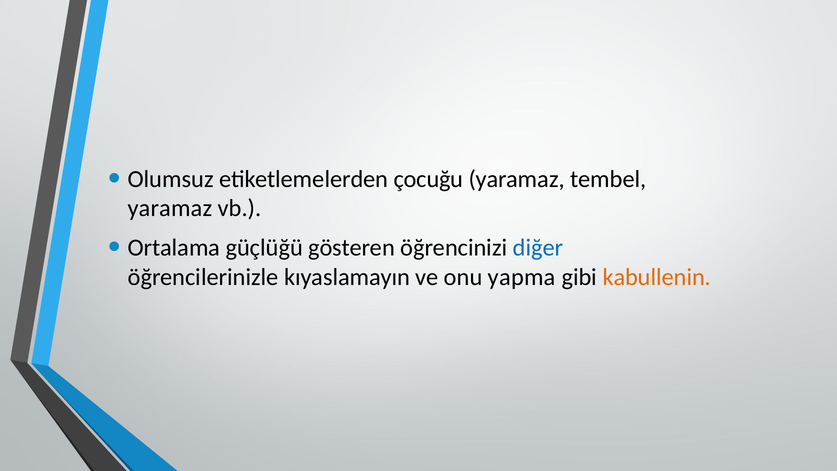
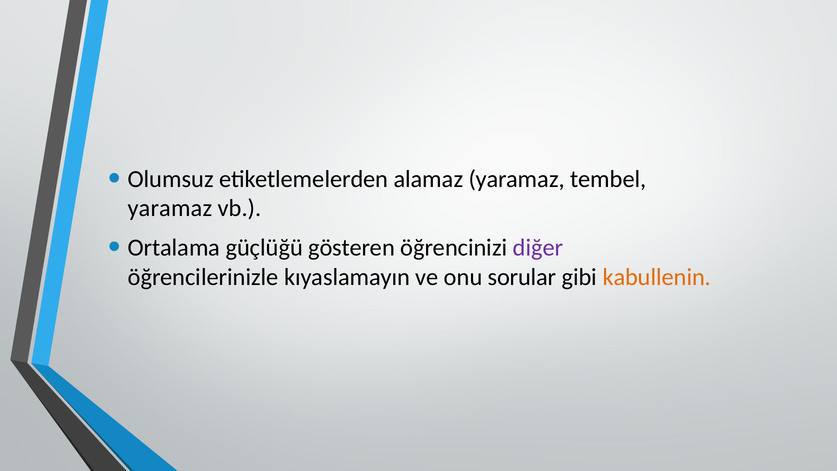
çocuğu: çocuğu -> alamaz (428, 179)
diğer colour: blue -> purple (538, 248)
yapma: yapma -> sorular (522, 277)
